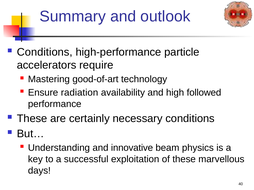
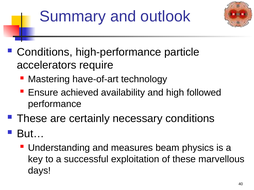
good-of-art: good-of-art -> have-of-art (95, 79)
radiation: radiation -> achieved (80, 93)
innovative: innovative -> measures (132, 148)
